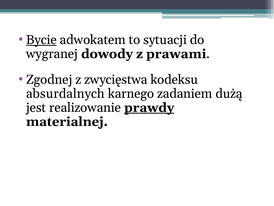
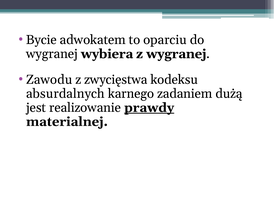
Bycie underline: present -> none (41, 40)
sytuacji: sytuacji -> oparciu (165, 40)
dowody: dowody -> wybiera (107, 54)
z prawami: prawami -> wygranej (176, 54)
Zgodnej: Zgodnej -> Zawodu (49, 79)
